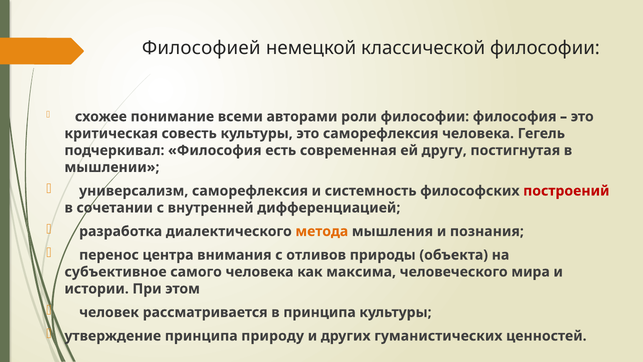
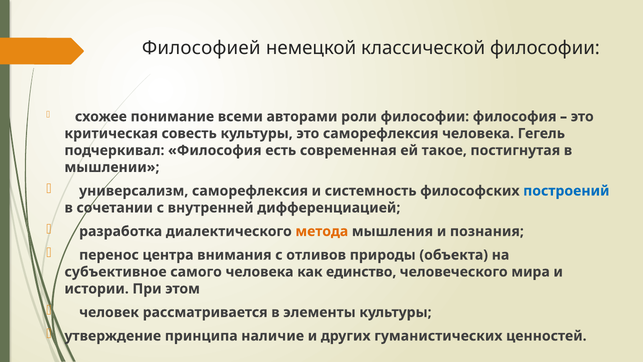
другу: другу -> такое (444, 150)
построений colour: red -> blue (566, 191)
максима: максима -> единство (361, 272)
в принципа: принципа -> элементы (319, 312)
природу: природу -> наличие (273, 336)
